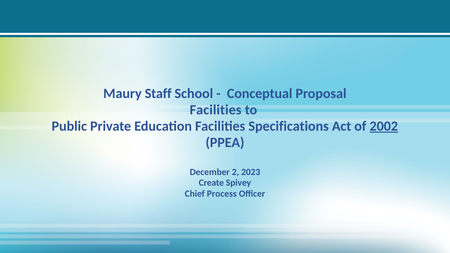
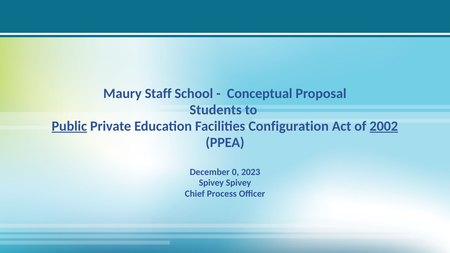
Facilities: Facilities -> Students (216, 110)
Public underline: none -> present (69, 126)
Specifications: Specifications -> Configuration (289, 126)
2: 2 -> 0 (235, 172)
Create: Create -> Spivey (211, 183)
